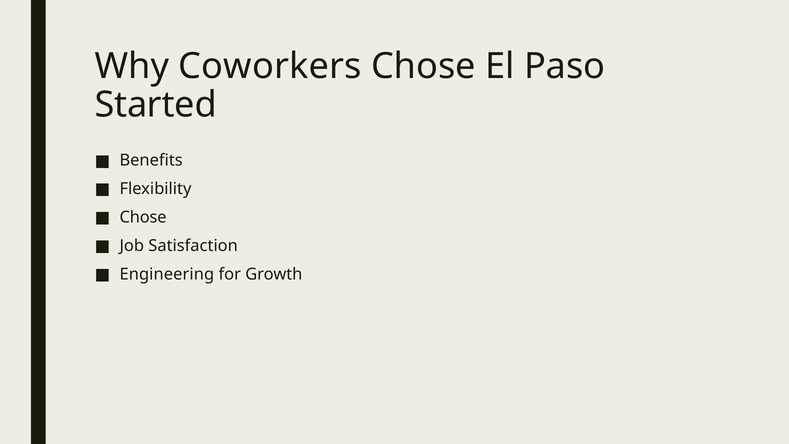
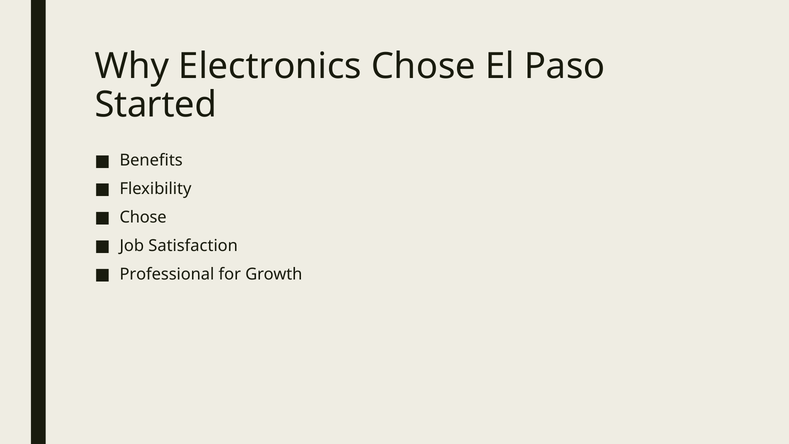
Coworkers: Coworkers -> Electronics (270, 66)
Engineering: Engineering -> Professional (167, 274)
